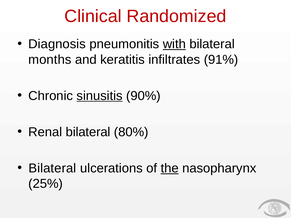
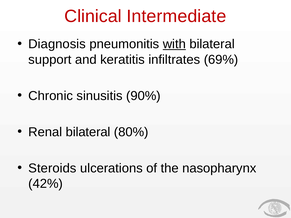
Randomized: Randomized -> Intermediate (176, 16)
months: months -> support (50, 60)
91%: 91% -> 69% (221, 60)
sinusitis underline: present -> none (100, 96)
Bilateral: Bilateral -> Steroids (52, 168)
the underline: present -> none (170, 168)
25%: 25% -> 42% (46, 184)
